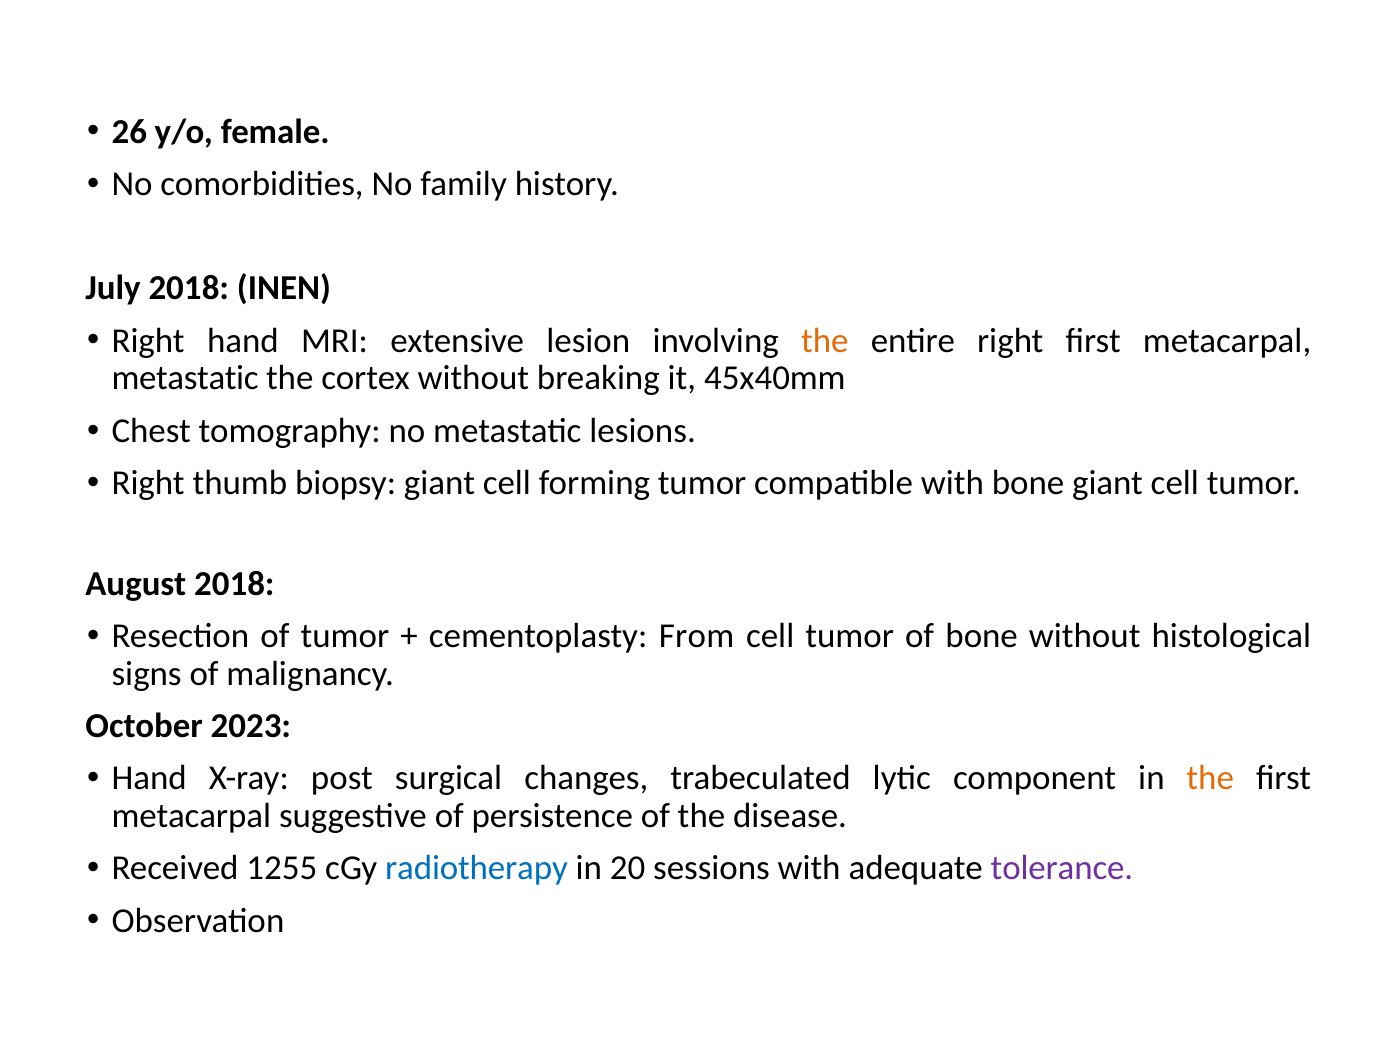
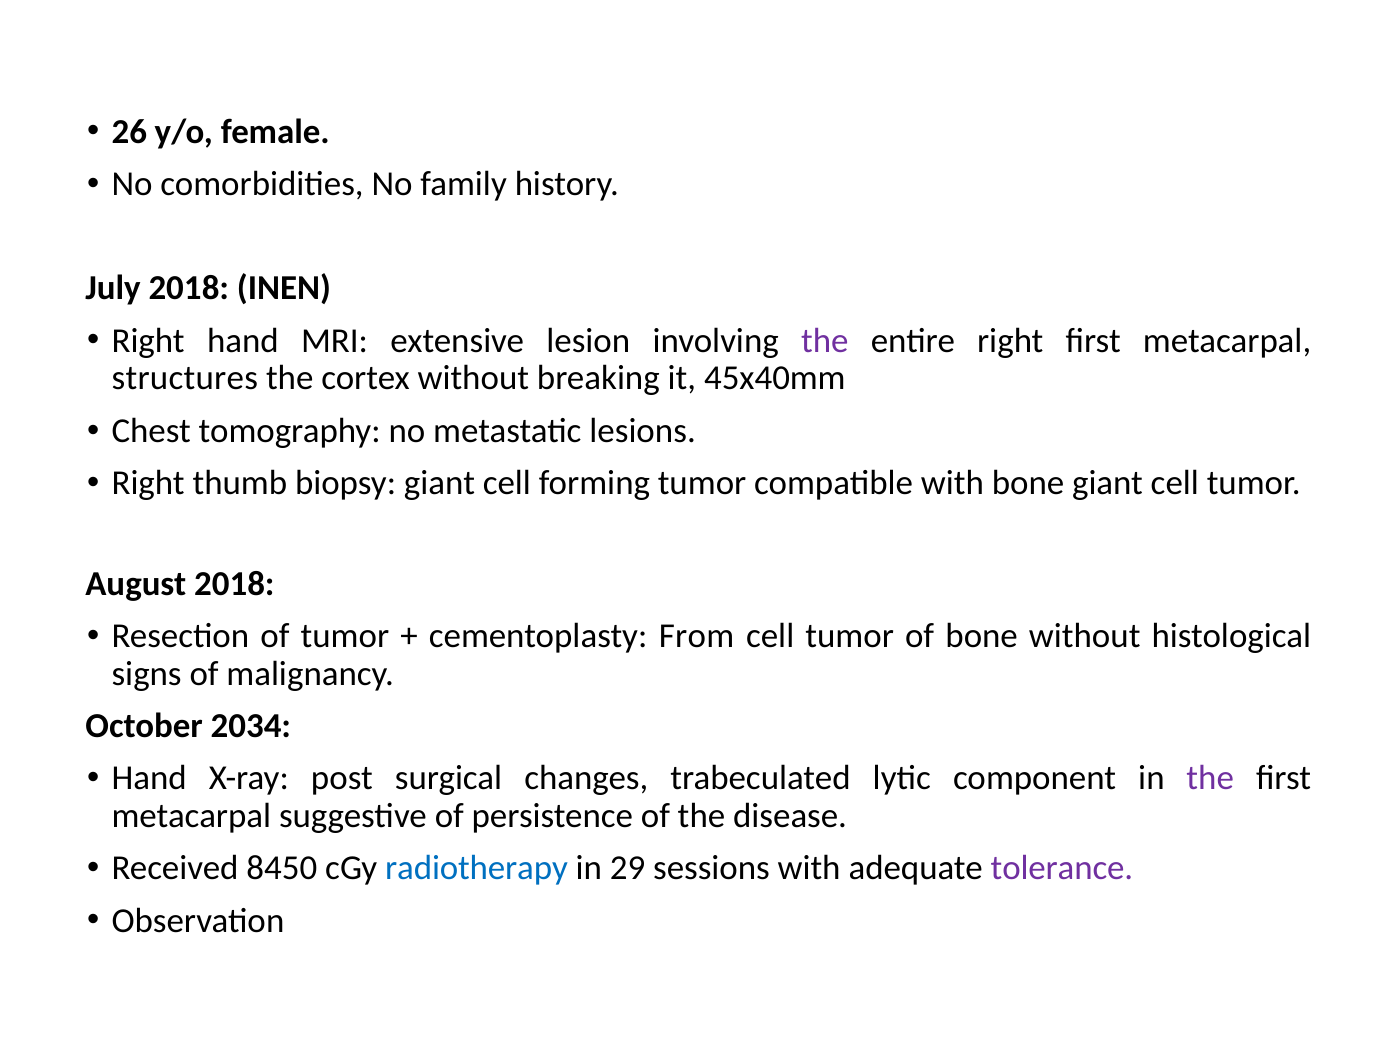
the colour: orange -> purple (825, 341)
metastatic: metastatic -> structures (185, 379)
2023: 2023 -> 2034 (251, 726)
the colour: orange -> purple (1210, 779)
1255: 1255 -> 8450 (282, 869)
20: 20 -> 29 (628, 869)
